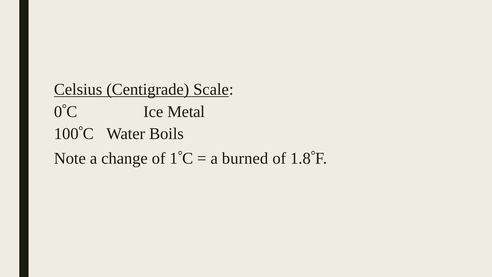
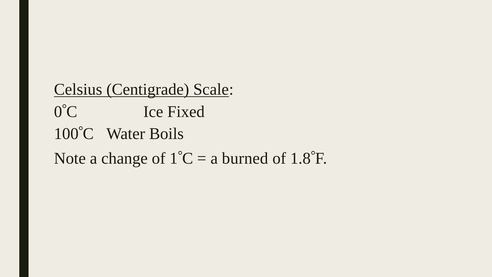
Metal: Metal -> Fixed (186, 112)
